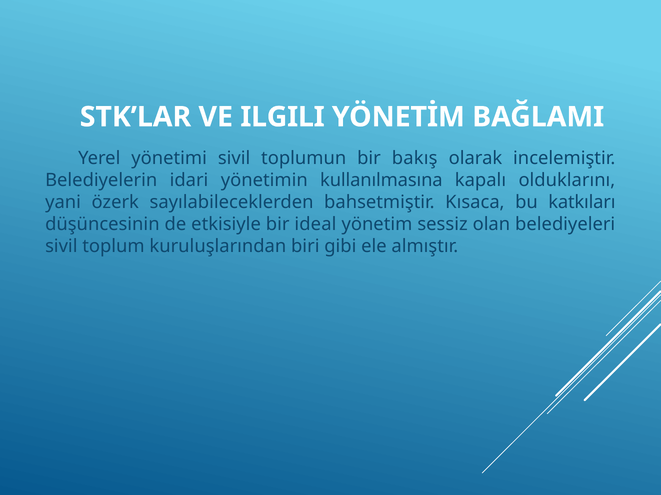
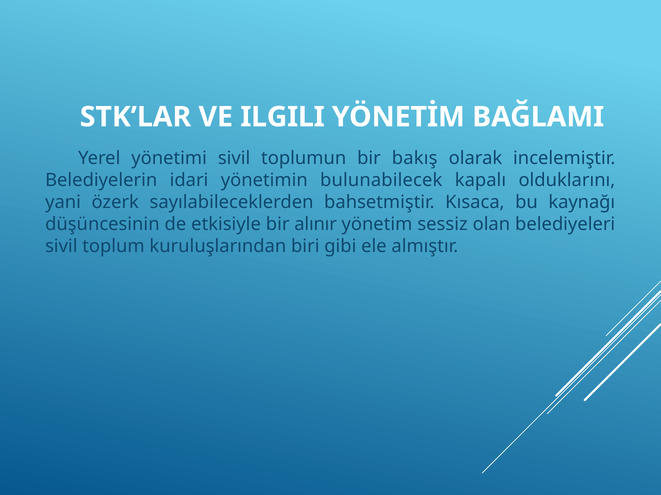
kullanılmasına: kullanılmasına -> bulunabilecek (381, 181)
katkıları: katkıları -> kaynağı (582, 203)
ideal: ideal -> alınır (316, 225)
